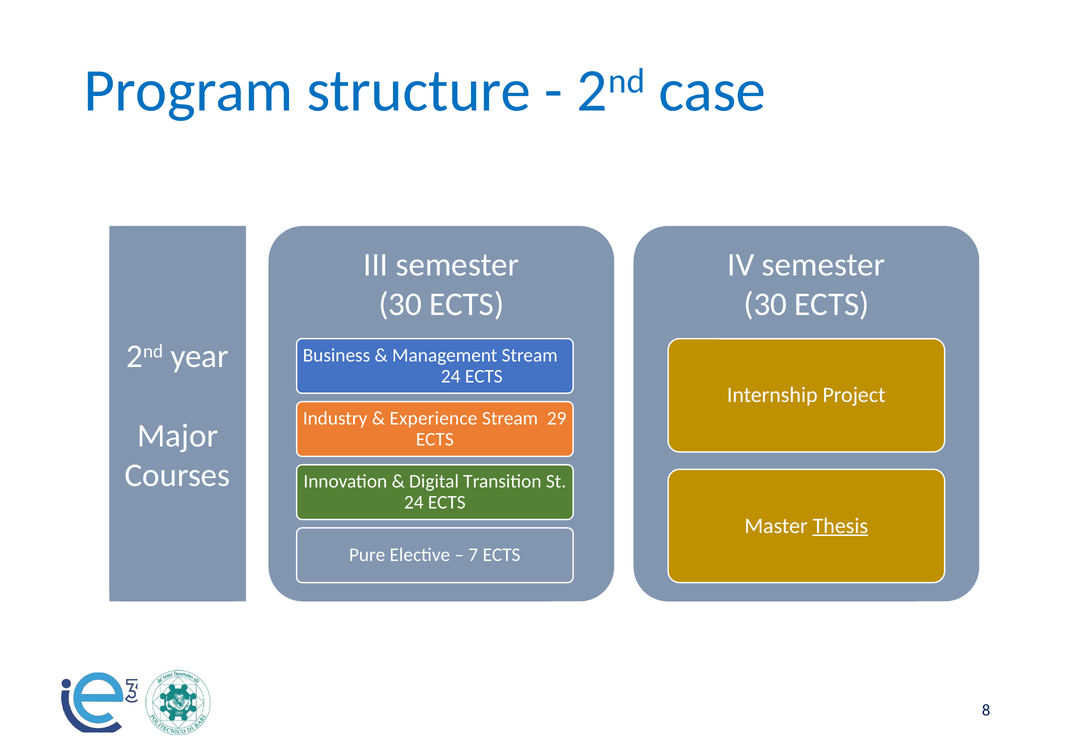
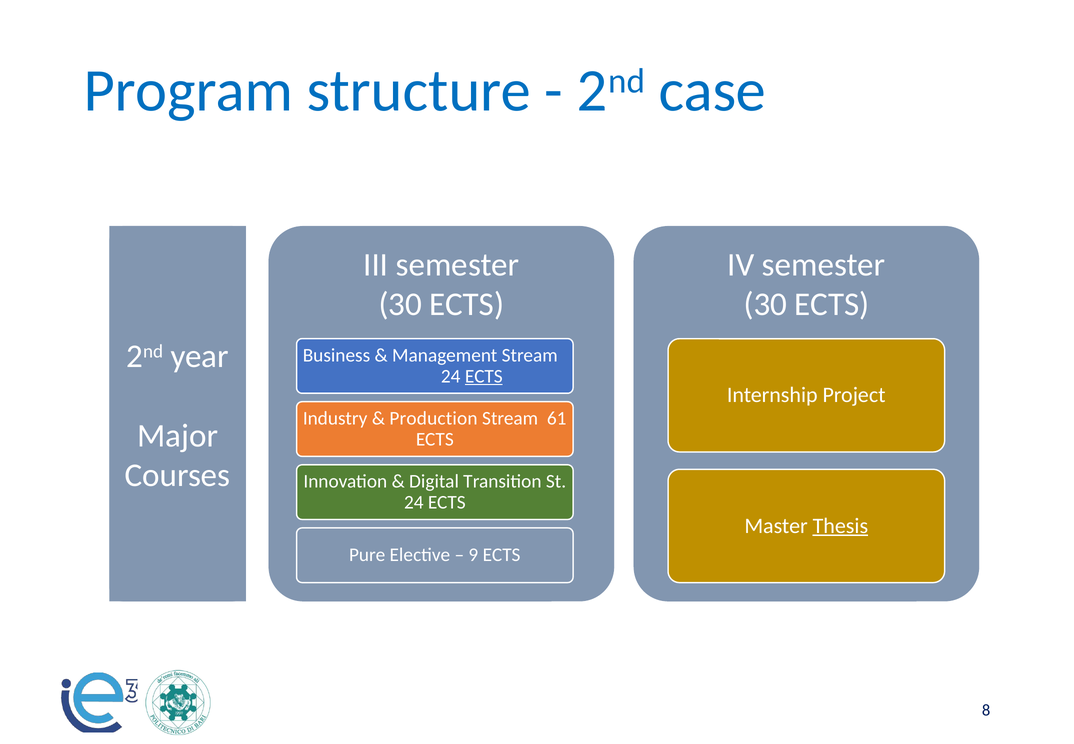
ECTS underline: none -> present (484, 376)
Experience: Experience -> Production (433, 418)
29: 29 -> 61 (557, 418)
7: 7 -> 9 (473, 555)
